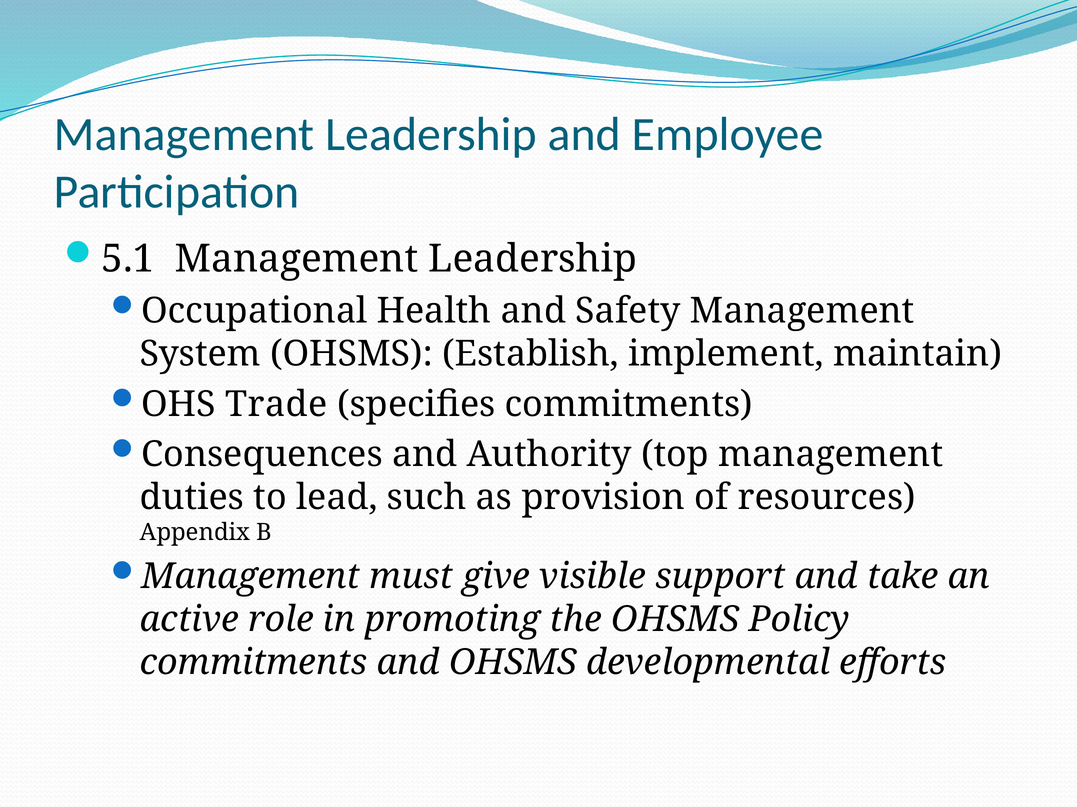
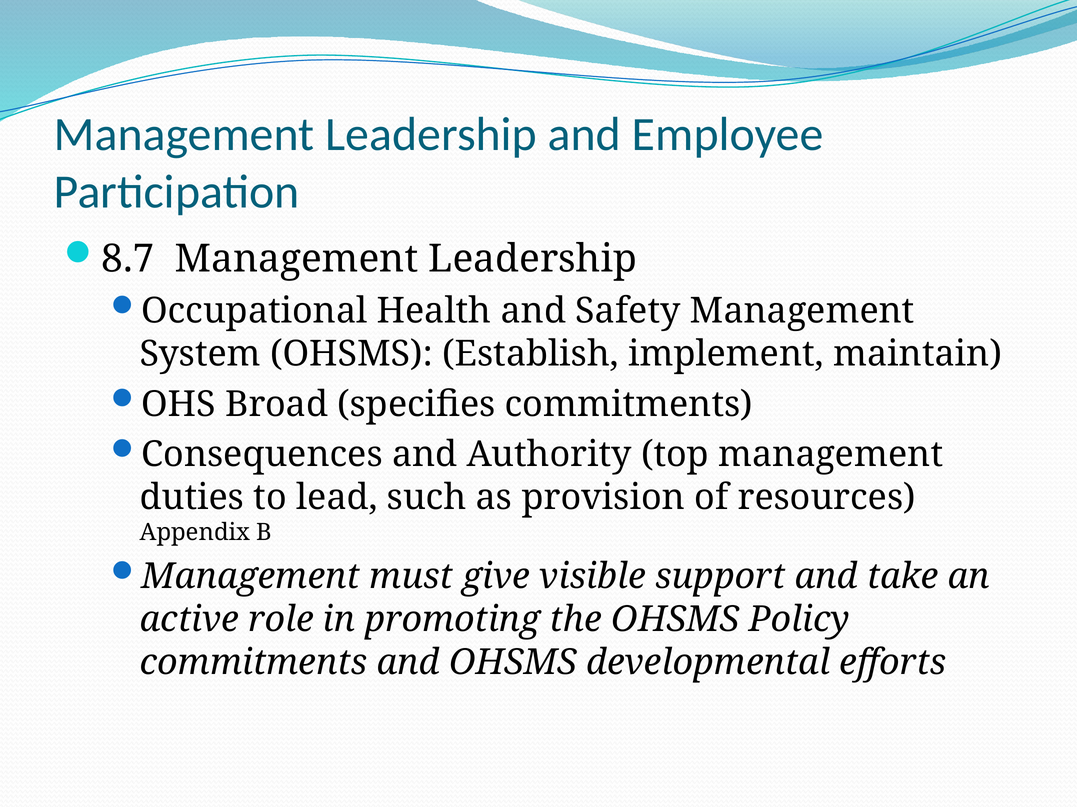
5.1: 5.1 -> 8.7 (128, 259)
Trade: Trade -> Broad (277, 405)
